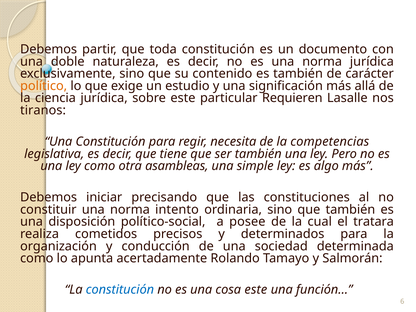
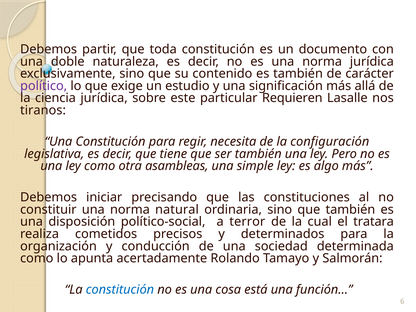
político colour: orange -> purple (44, 86)
competencias: competencias -> configuración (330, 142)
intento: intento -> natural (177, 210)
posee: posee -> terror (247, 222)
cosa este: este -> está (256, 290)
